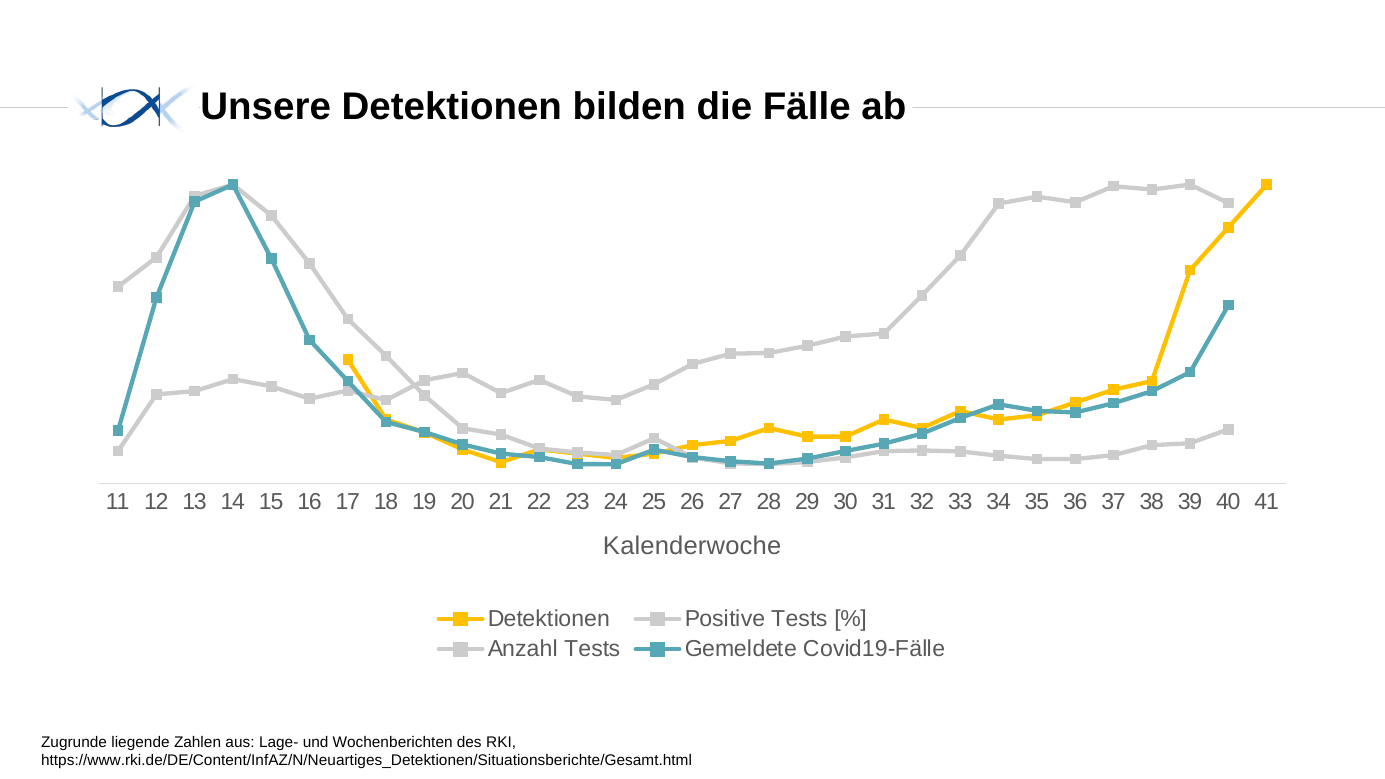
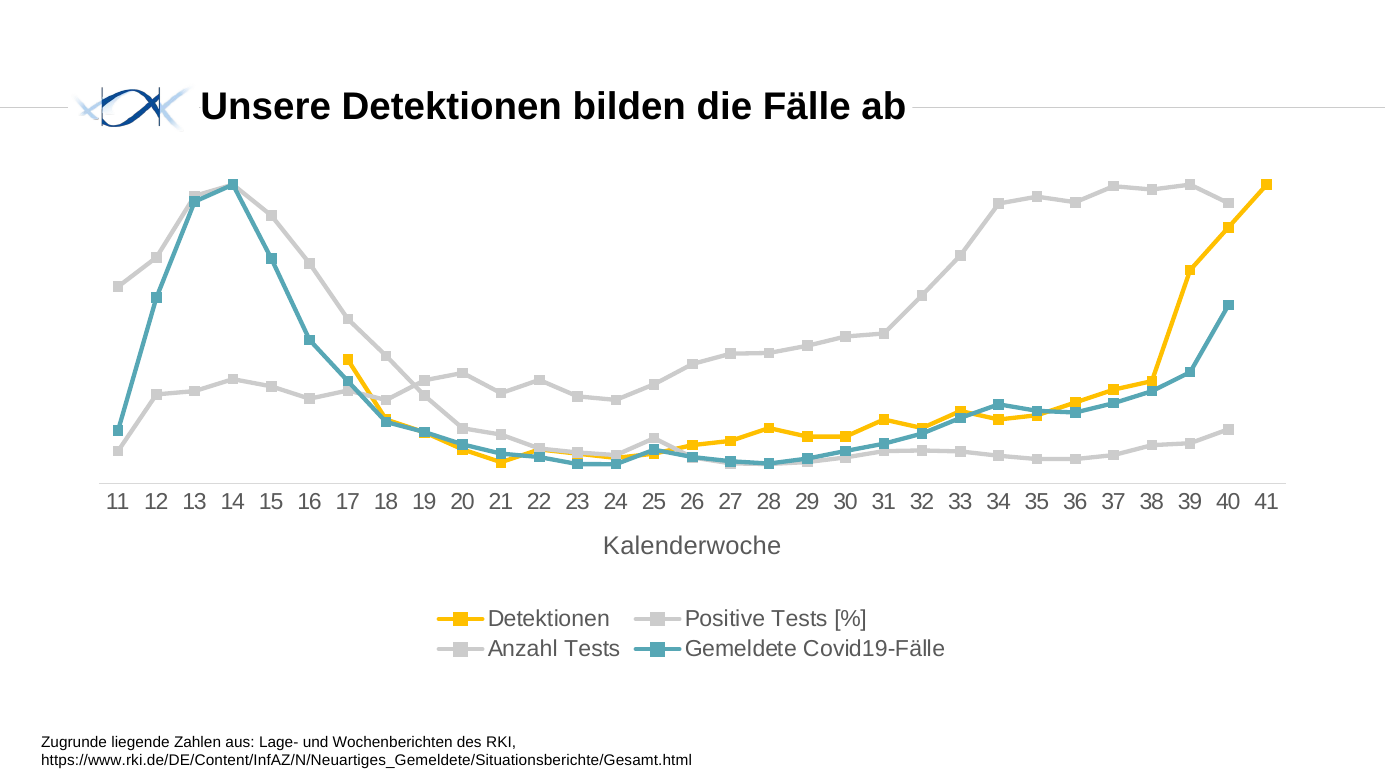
https://www.rki.de/DE/Content/InfAZ/N/Neuartiges_Detektionen/Situationsberichte/Gesamt.html: https://www.rki.de/DE/Content/InfAZ/N/Neuartiges_Detektionen/Situationsberichte/Gesamt.html -> https://www.rki.de/DE/Content/InfAZ/N/Neuartiges_Gemeldete/Situationsberichte/Gesamt.html (366, 761)
